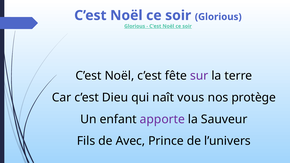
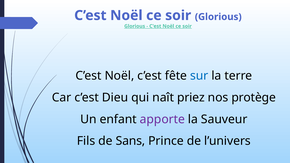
sur colour: purple -> blue (199, 76)
vous: vous -> priez (191, 98)
Avec: Avec -> Sans (130, 141)
